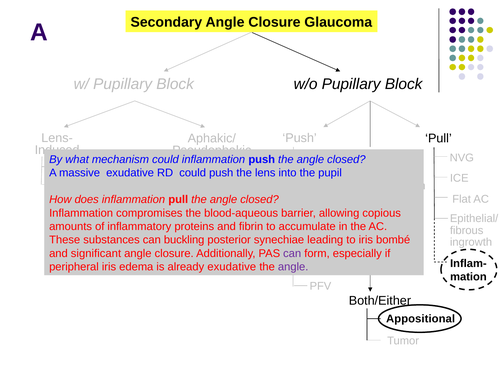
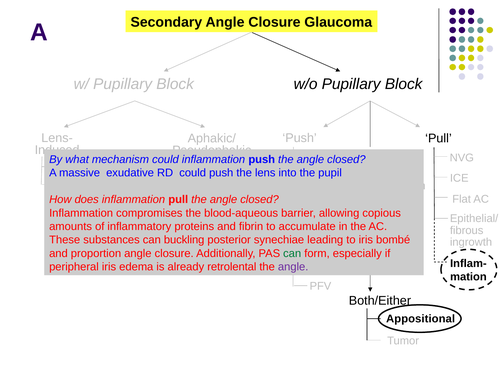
significant: significant -> proportion (96, 253)
can colour: purple -> green (292, 253)
already exudative: exudative -> retrolental (232, 267)
